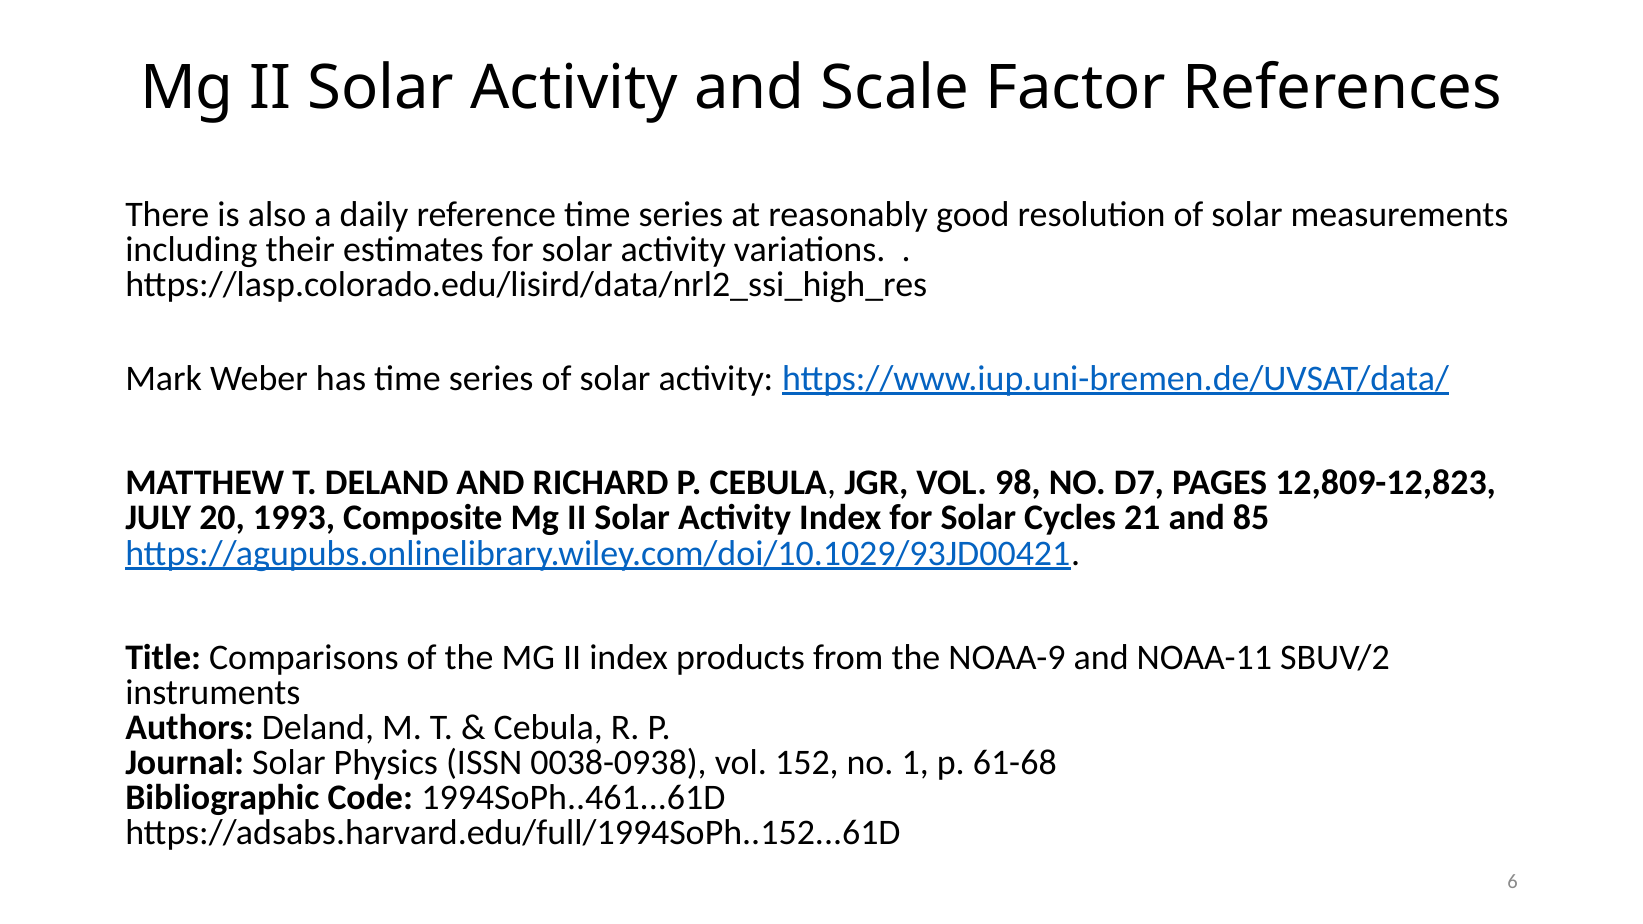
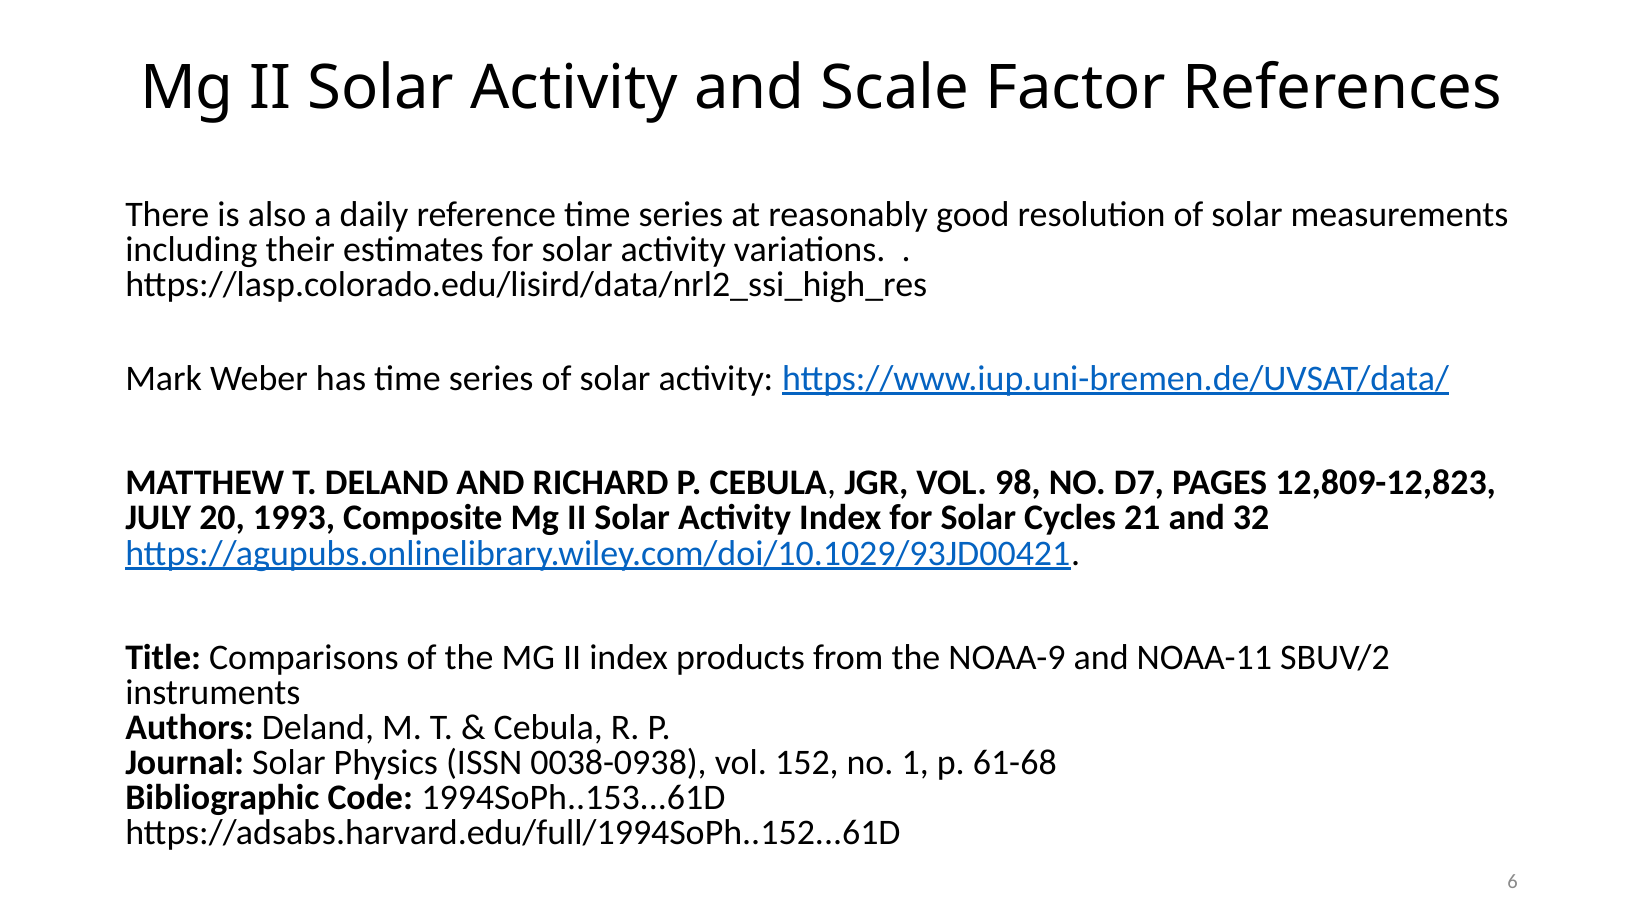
85: 85 -> 32 (1251, 518)
1994SoPh..461...61D: 1994SoPh..461...61D -> 1994SoPh..153...61D (573, 798)
